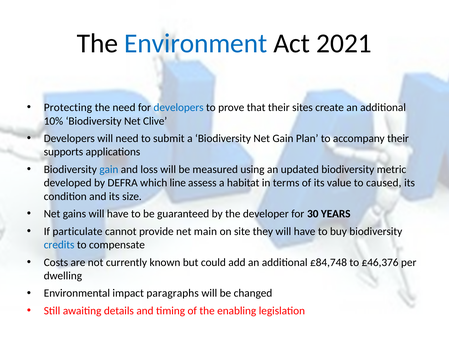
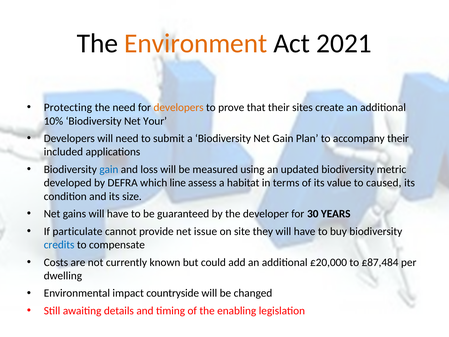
Environment colour: blue -> orange (196, 43)
developers colour: blue -> orange (179, 107)
Clive: Clive -> Your (155, 121)
supports: supports -> included (63, 152)
main: main -> issue (205, 231)
£84,748: £84,748 -> £20,000 (329, 262)
£46,376: £46,376 -> £87,484 (380, 262)
paragraphs: paragraphs -> countryside (173, 293)
